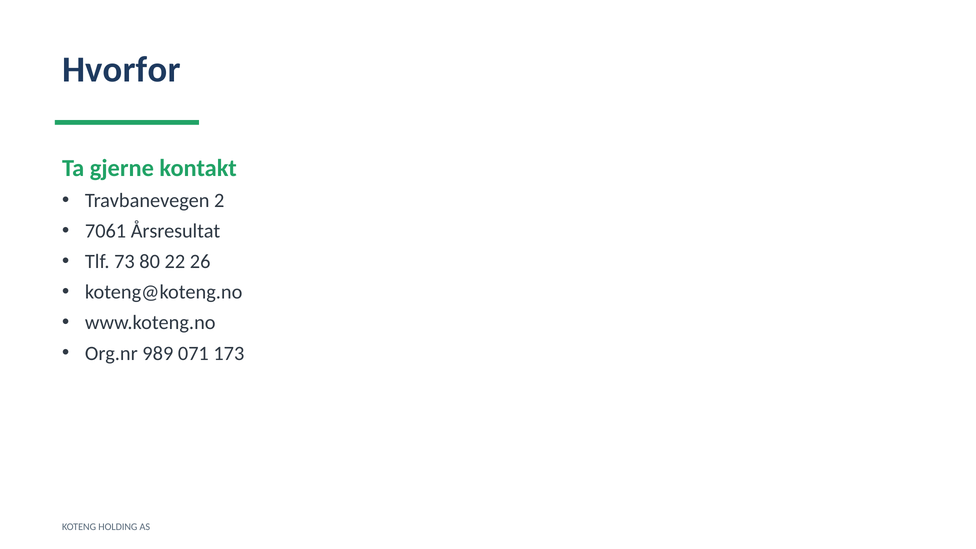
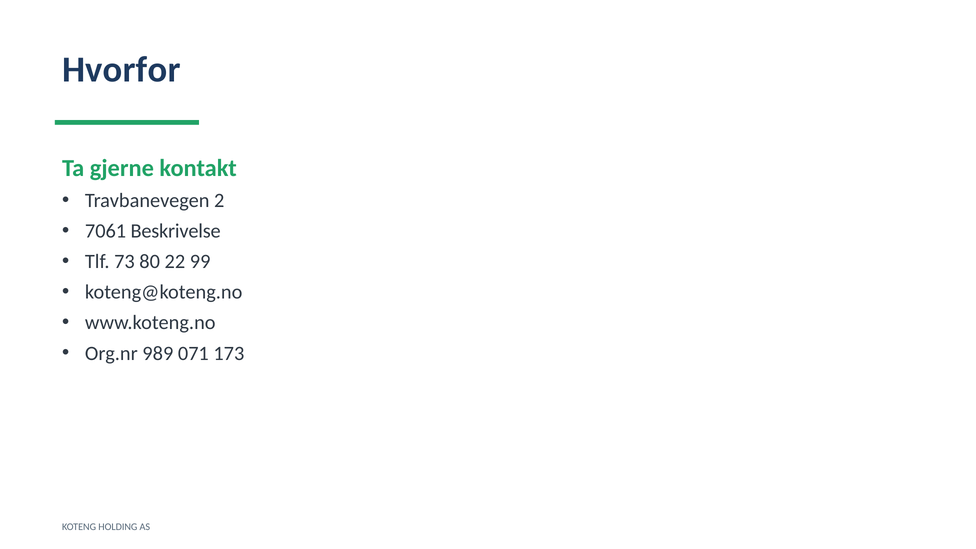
Årsresultat: Årsresultat -> Beskrivelse (176, 231)
26: 26 -> 99 (200, 262)
